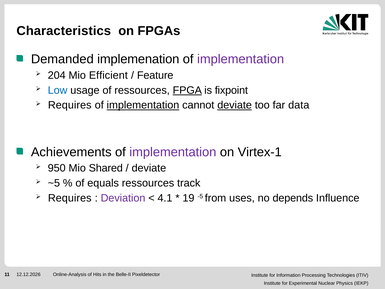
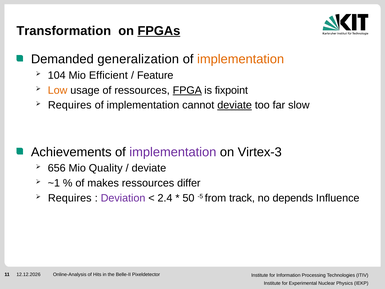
Characteristics: Characteristics -> Transformation (64, 31)
FPGAs underline: none -> present (159, 31)
implemenation: implemenation -> generalization (138, 59)
implementation colour: purple -> orange (241, 59)
204: 204 -> 104 (57, 75)
Low colour: blue -> orange (58, 90)
implementation underline: present -> none (143, 105)
data: data -> slow (299, 105)
Virtex-1: Virtex-1 -> Virtex-3 (260, 152)
950: 950 -> 656 (57, 168)
Shared: Shared -> Quality (106, 168)
~5: ~5 -> ~1 (54, 183)
equals: equals -> makes (103, 183)
track: track -> differ (189, 183)
4.1: 4.1 -> 2.4 (165, 198)
19: 19 -> 50 (188, 198)
uses: uses -> track (242, 198)
